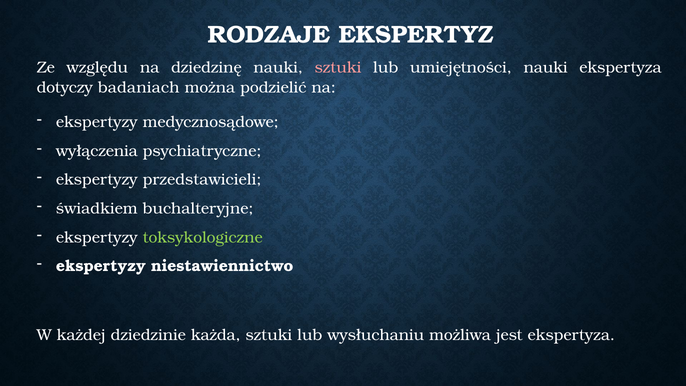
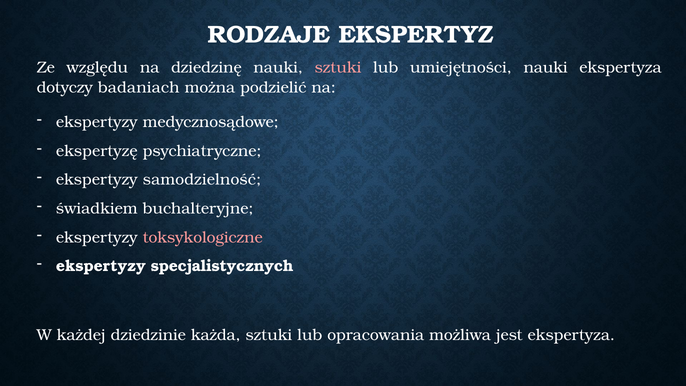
wyłączenia: wyłączenia -> ekspertyzę (97, 151)
przedstawicieli: przedstawicieli -> samodzielność (202, 180)
toksykologiczne colour: light green -> pink (203, 237)
niestawiennictwo: niestawiennictwo -> specjalistycznych (222, 266)
wysłuchaniu: wysłuchaniu -> opracowania (376, 335)
